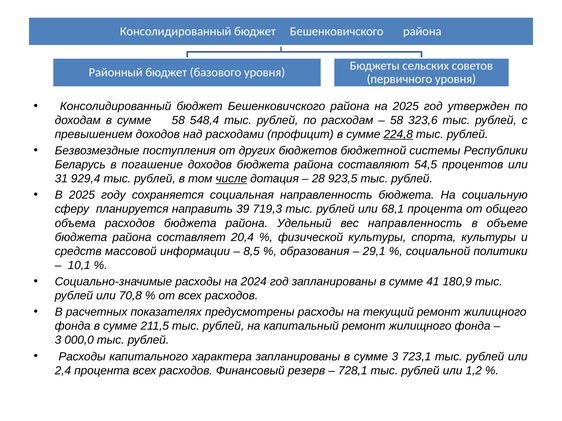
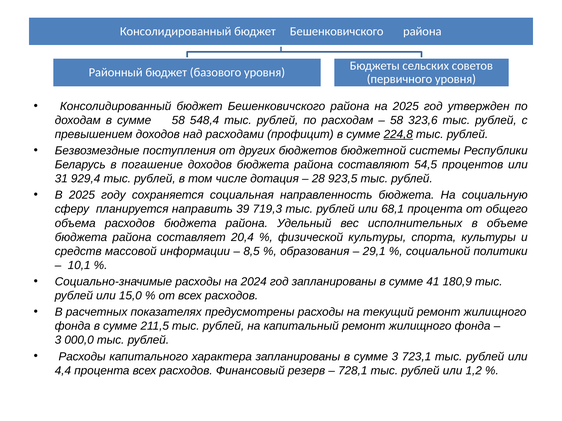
числе underline: present -> none (231, 179)
вес направленность: направленность -> исполнительных (415, 223)
70,8: 70,8 -> 15,0 (130, 296)
2,4: 2,4 -> 4,4 (63, 371)
